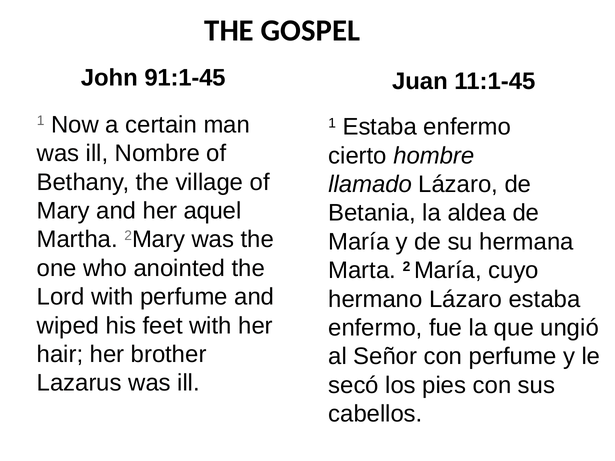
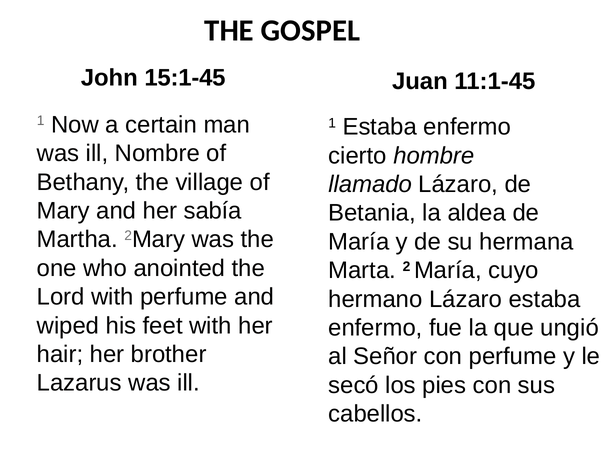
91:1-45: 91:1-45 -> 15:1-45 (185, 78)
aquel: aquel -> sabía (213, 211)
